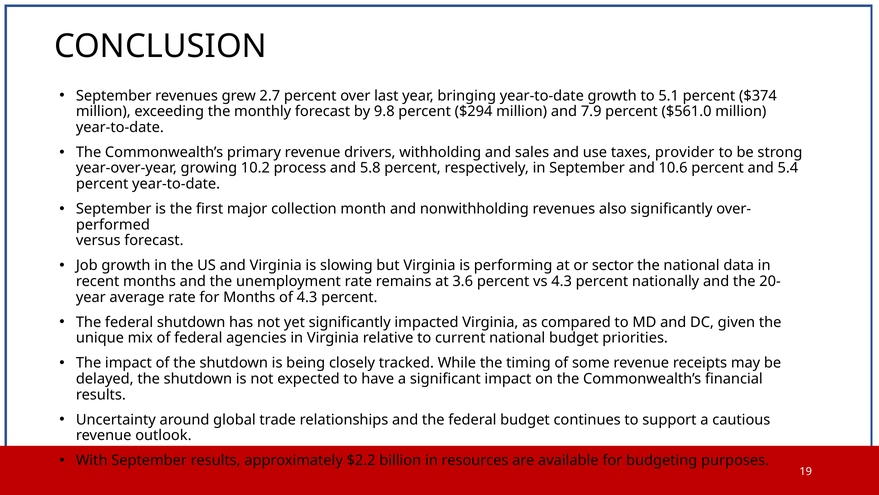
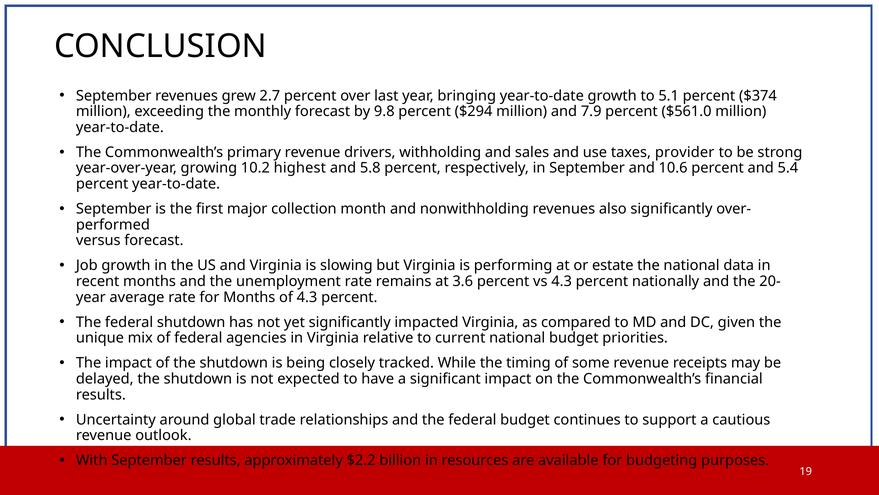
process: process -> highest (300, 168)
sector: sector -> estate (613, 265)
